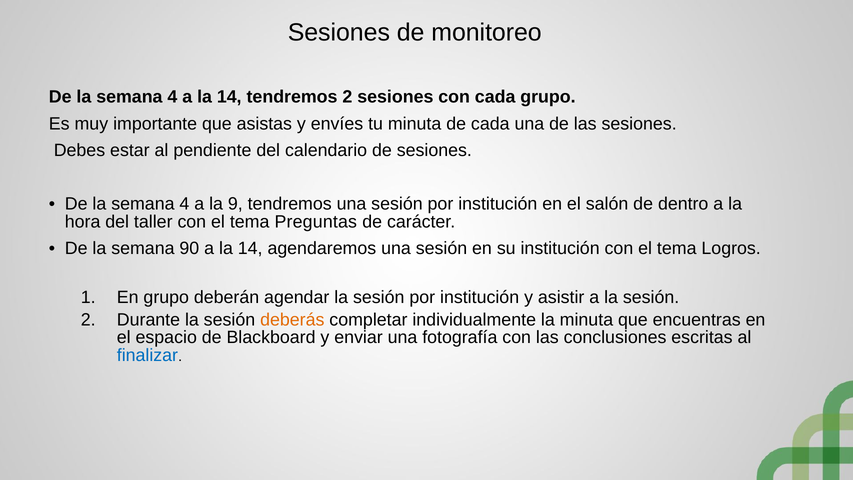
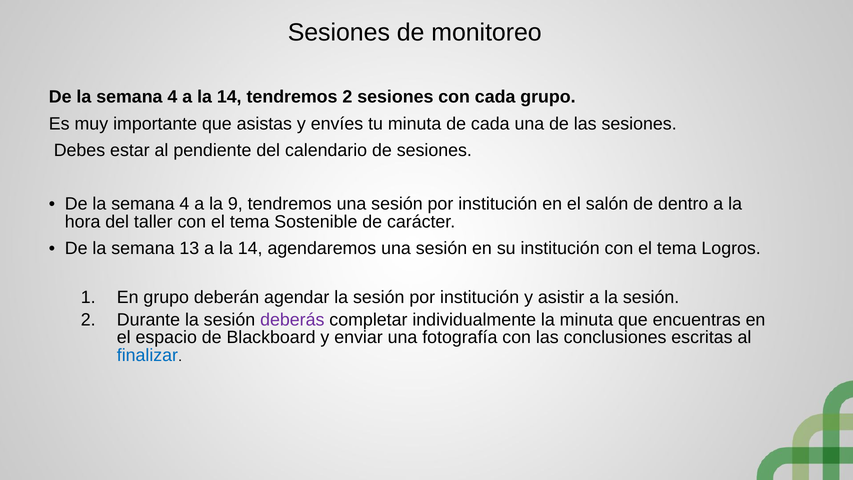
Preguntas: Preguntas -> Sostenible (316, 222)
90: 90 -> 13 (189, 248)
deberás colour: orange -> purple (292, 320)
